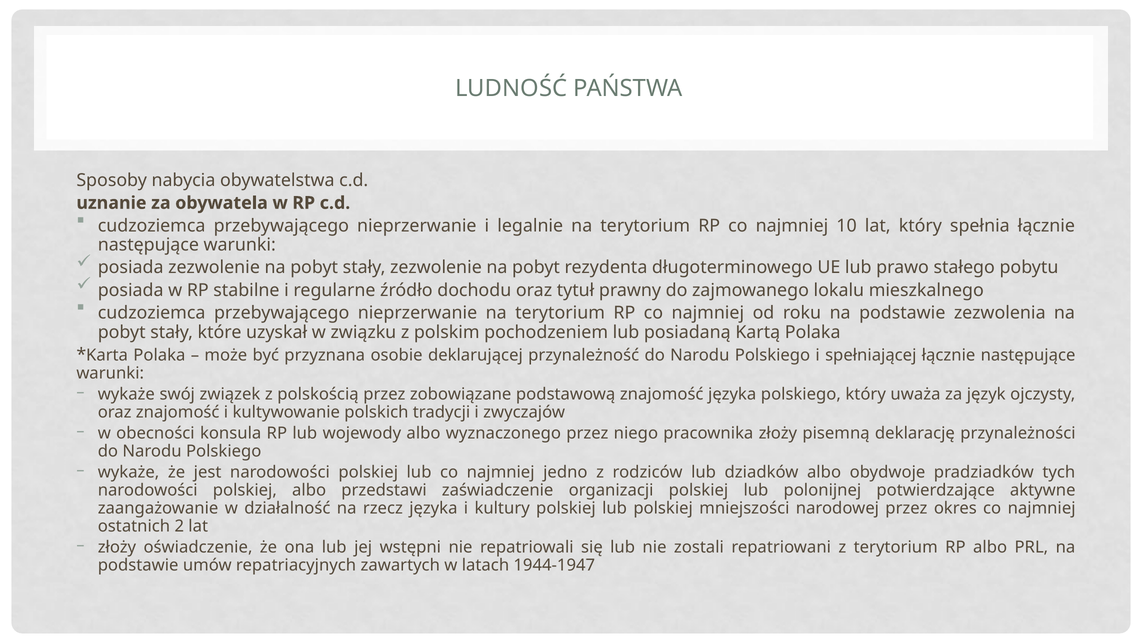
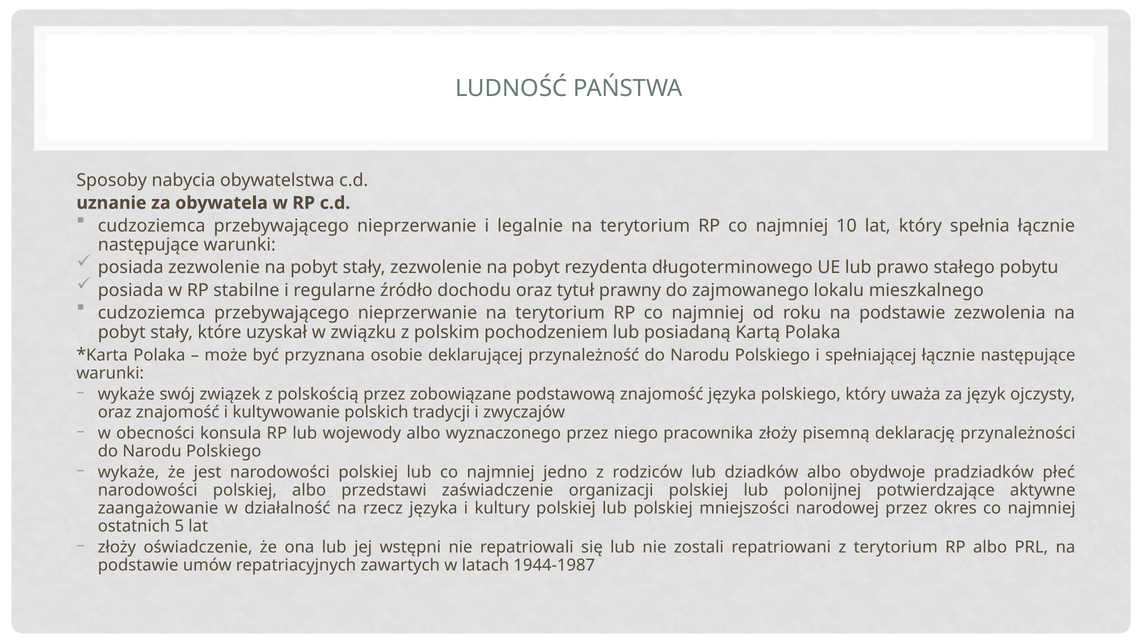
tych: tych -> płeć (1059, 473)
2: 2 -> 5 (179, 527)
1944-1947: 1944-1947 -> 1944-1987 (554, 566)
